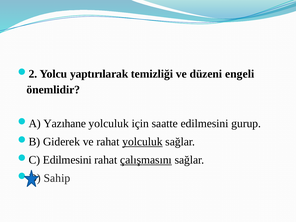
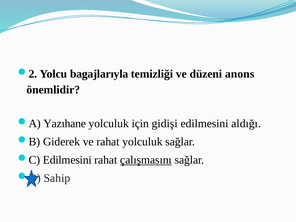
yaptırılarak: yaptırılarak -> bagajlarıyla (99, 74)
engeli: engeli -> anons (240, 74)
saatte: saatte -> gidişi (165, 124)
gurup: gurup -> aldığı (246, 124)
yolculuk underline: present -> none (142, 142)
